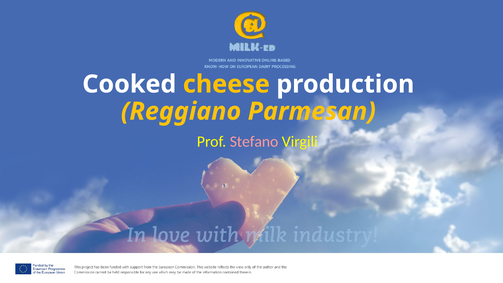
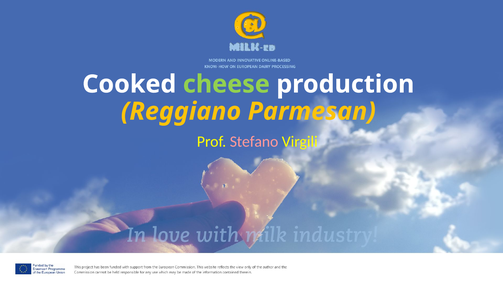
cheese colour: yellow -> light green (226, 84)
